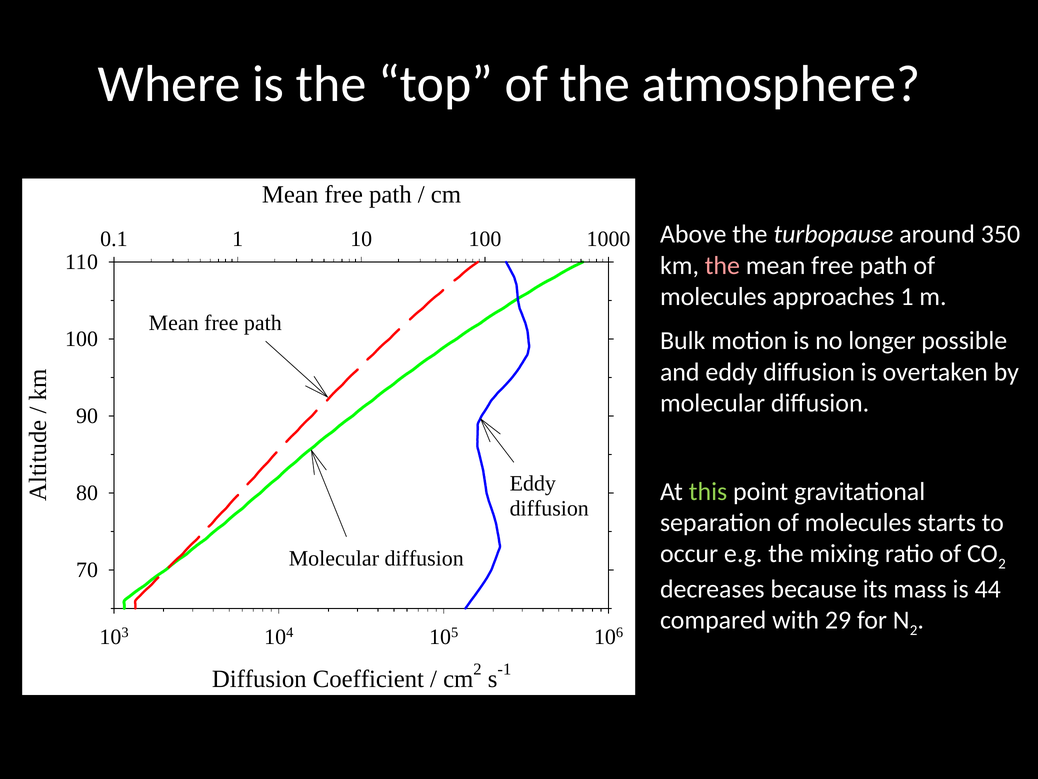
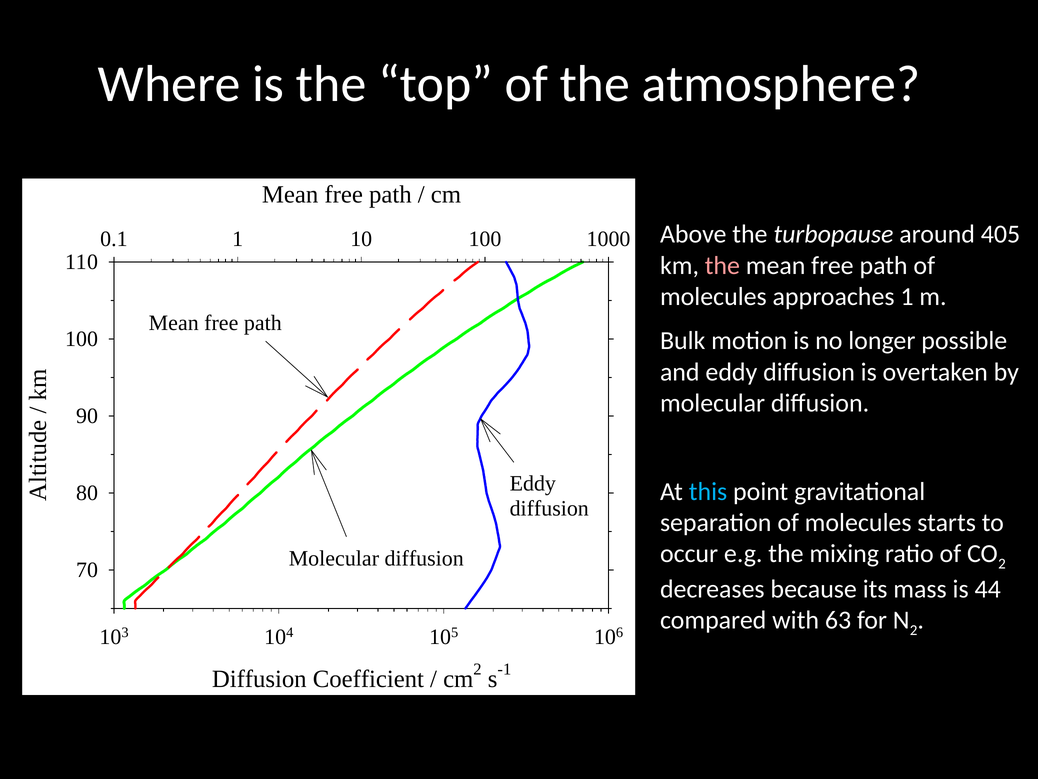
350: 350 -> 405 (1000, 234)
this colour: light green -> light blue (708, 491)
29: 29 -> 63 (838, 620)
